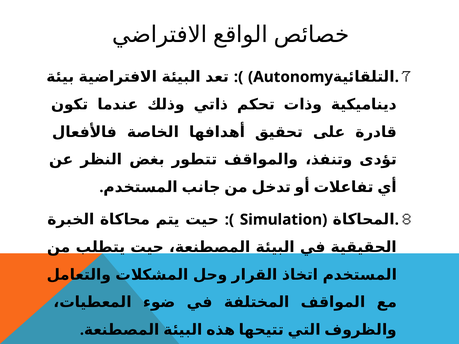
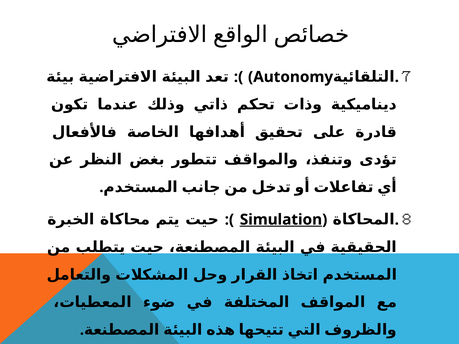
Simulation underline: none -> present (281, 220)
